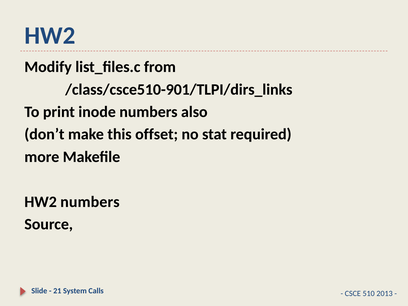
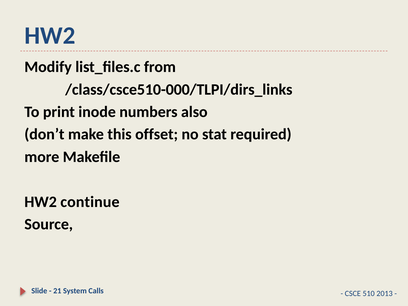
/class/csce510-901/TLPI/dirs_links: /class/csce510-901/TLPI/dirs_links -> /class/csce510-000/TLPI/dirs_links (179, 90)
HW2 numbers: numbers -> continue (90, 202)
